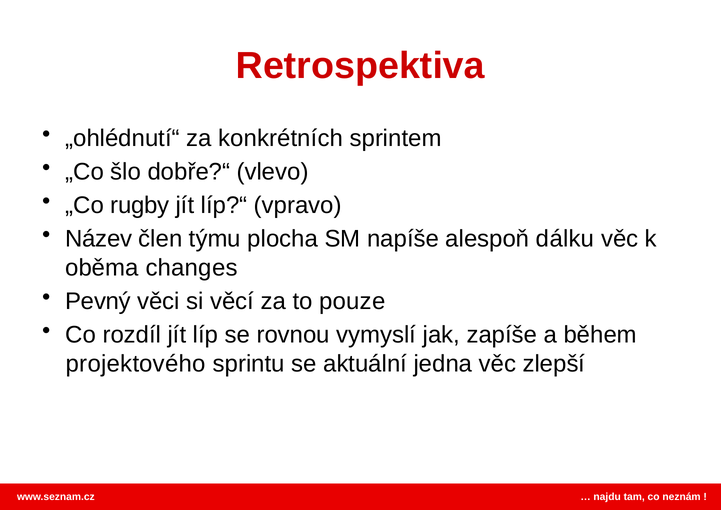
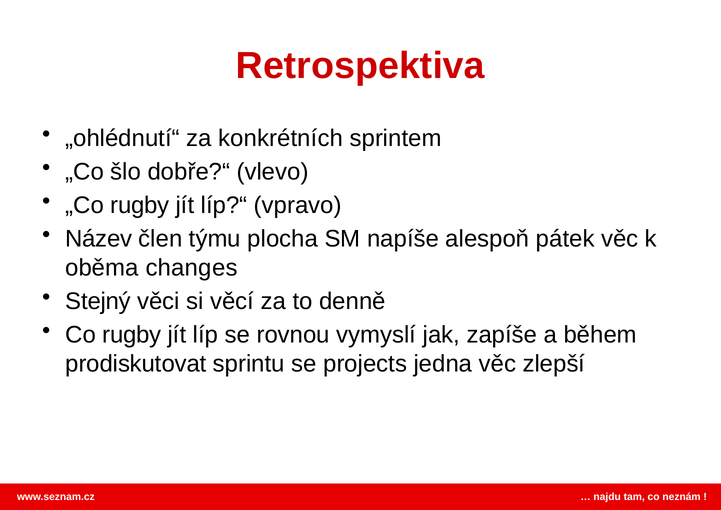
dálku: dálku -> pátek (565, 239)
Pevný: Pevný -> Stejný (98, 301)
pouze: pouze -> denně (352, 301)
Co rozdíl: rozdíl -> rugby (132, 335)
projektového: projektového -> prodiskutovat (136, 364)
aktuální: aktuální -> projects (365, 364)
